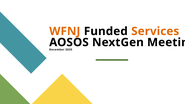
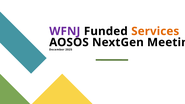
WFNJ colour: orange -> purple (65, 31)
